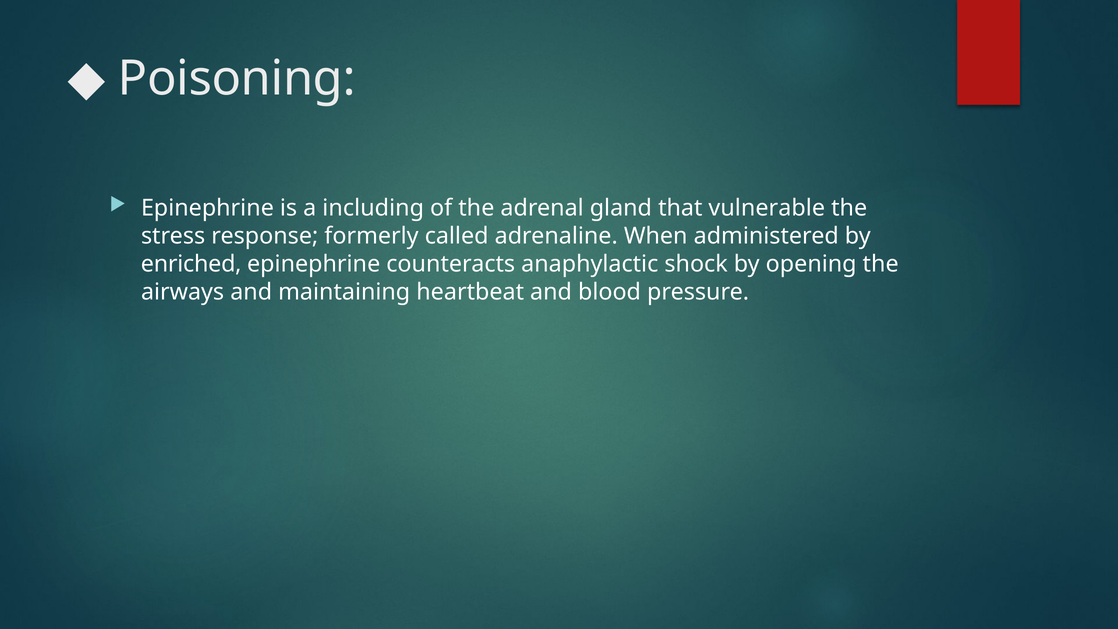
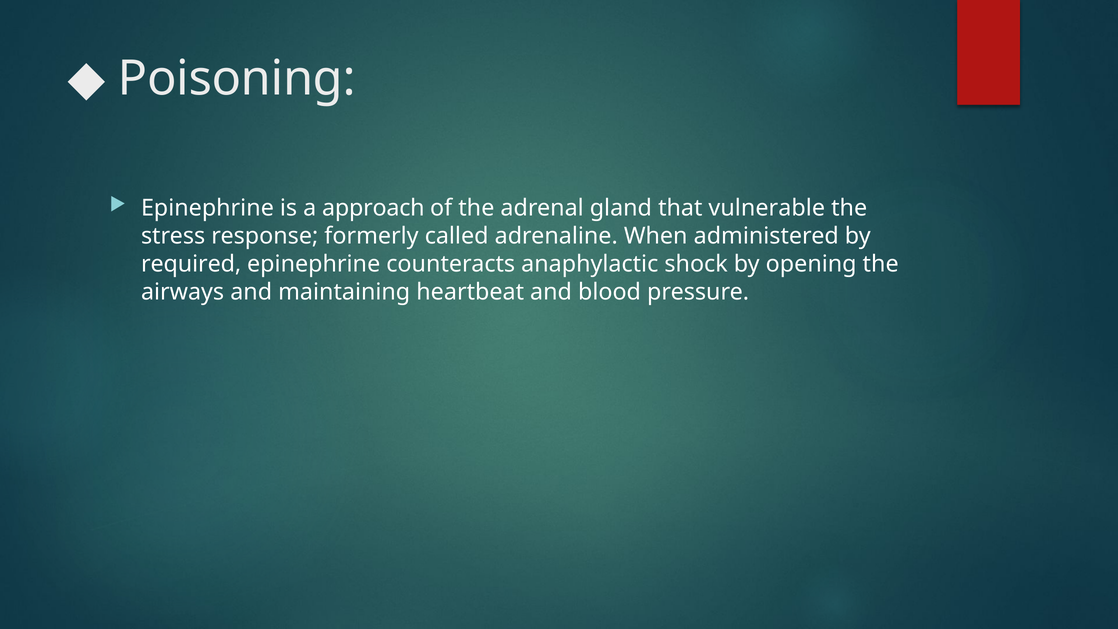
including: including -> approach (373, 208)
enriched: enriched -> required (191, 264)
